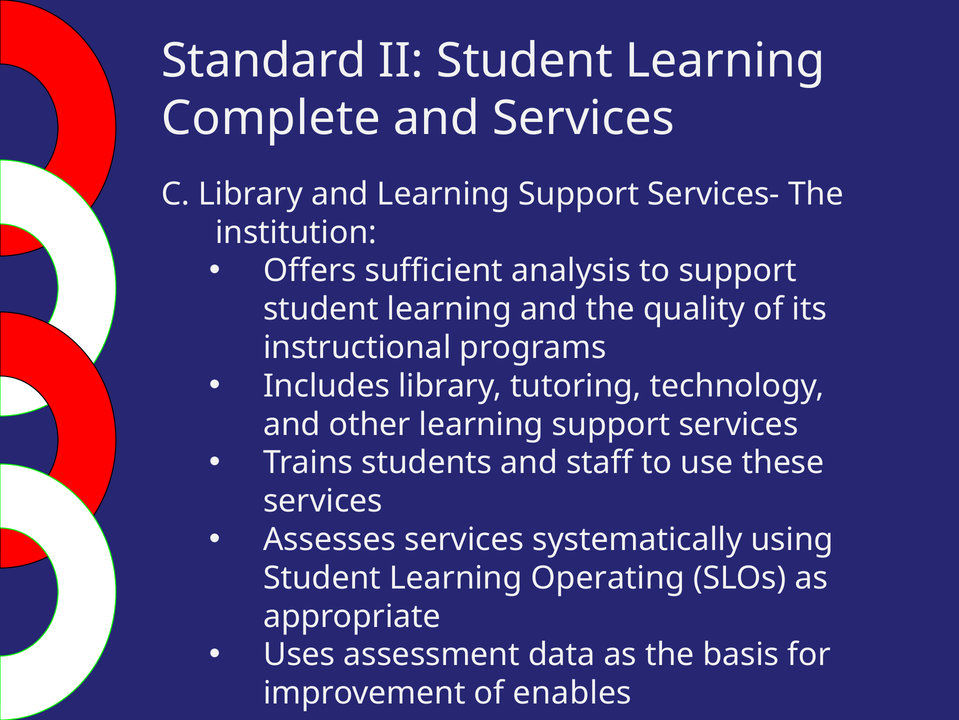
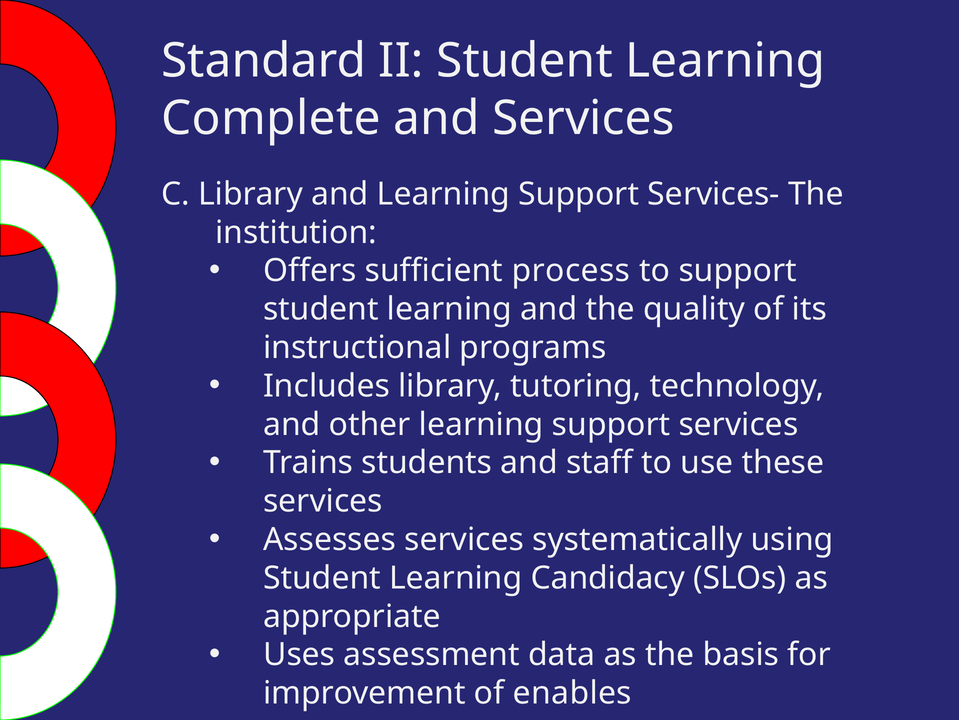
analysis: analysis -> process (571, 271)
Operating: Operating -> Candidacy (608, 578)
